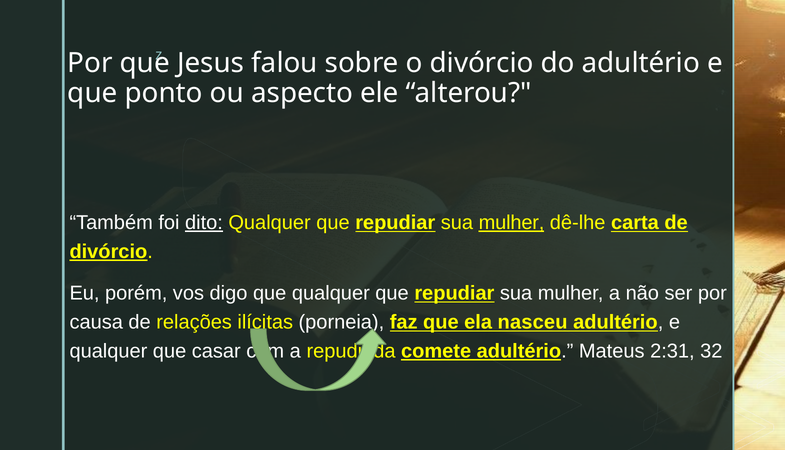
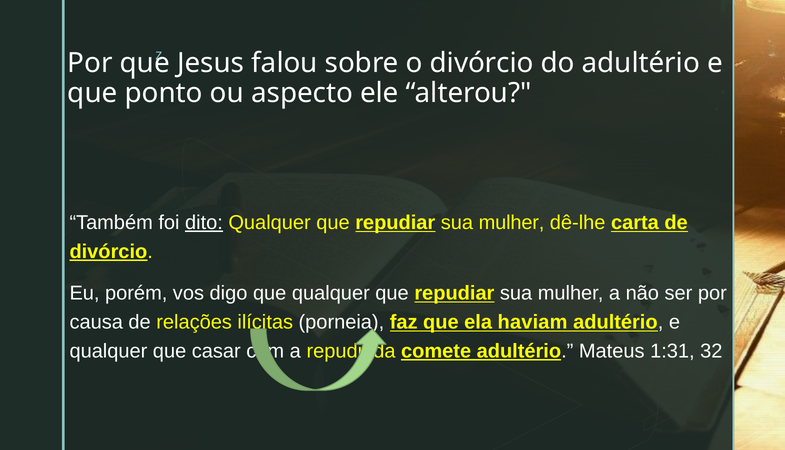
mulher underline: present -> none (512, 223)
nasceu: nasceu -> haviam (533, 322)
2:31: 2:31 -> 1:31 (672, 351)
